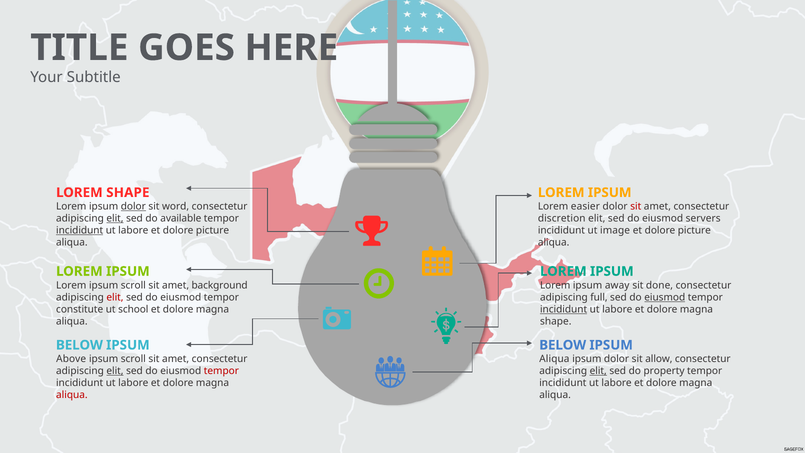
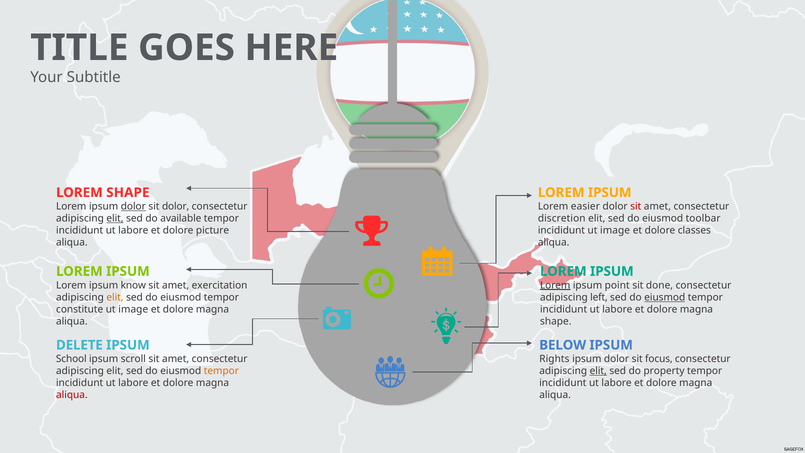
sit word: word -> dolor (176, 206)
servers: servers -> toolbar (703, 218)
incididunt underline: present -> none (80, 230)
picture: picture -> classes (694, 230)
Lorem ipsum scroll: scroll -> know (133, 285)
background: background -> exercitation (220, 285)
Lorem underline: none -> present (555, 285)
away: away -> point (617, 285)
elit colour: red -> orange (115, 297)
full: full -> left (599, 297)
school: school -> image (133, 309)
incididunt underline: present -> none (564, 309)
BELOW: BELOW -> DELETE (79, 345)
Above: Above -> School (71, 359)
Aliqua: Aliqua -> Rights (554, 359)
allow: allow -> focus (659, 359)
elit underline: present -> none (115, 371)
tempor colour: red -> orange (221, 371)
